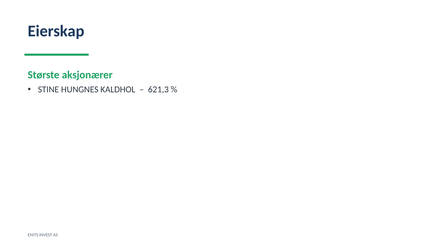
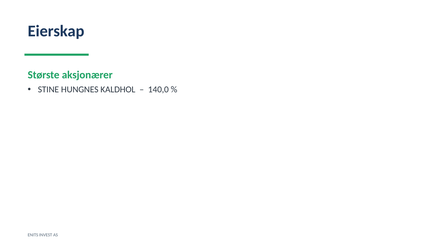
621,3: 621,3 -> 140,0 (158, 89)
